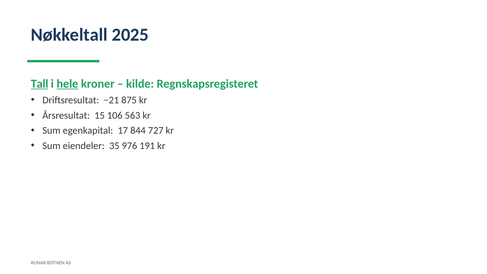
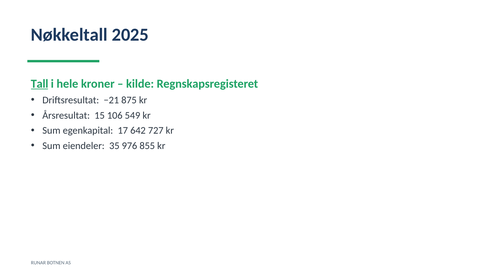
hele underline: present -> none (67, 84)
563: 563 -> 549 (133, 115)
844: 844 -> 642 (138, 131)
191: 191 -> 855 (147, 146)
